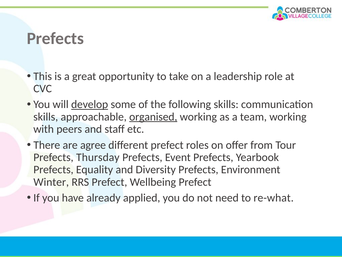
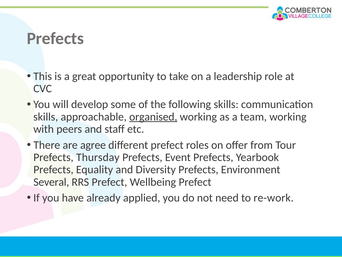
develop underline: present -> none (90, 104)
Winter: Winter -> Several (51, 182)
re-what: re-what -> re-work (274, 198)
